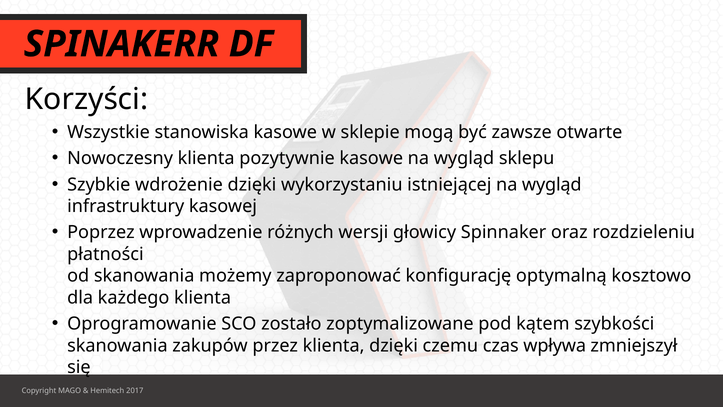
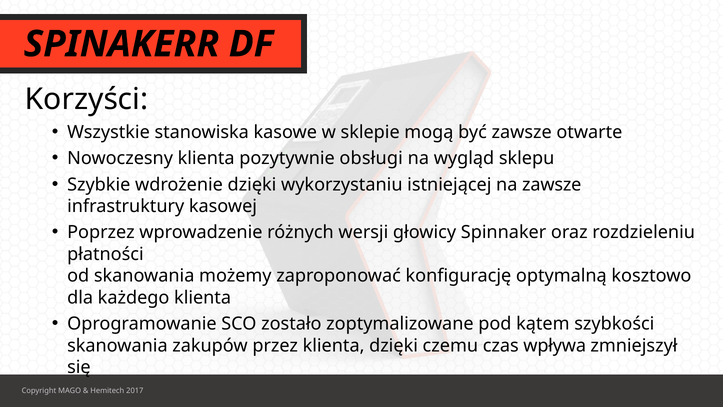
pozytywnie kasowe: kasowe -> obsługi (371, 158)
istniejącej na wygląd: wygląd -> zawsze (552, 184)
